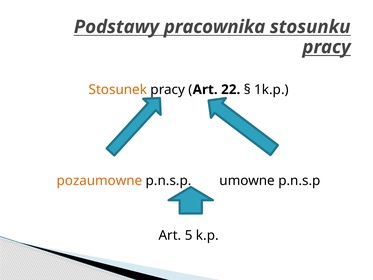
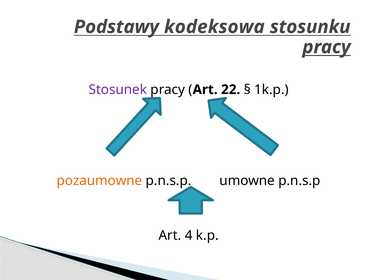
pracownika: pracownika -> kodeksowa (214, 27)
Stosunek colour: orange -> purple (118, 90)
5: 5 -> 4 (189, 235)
